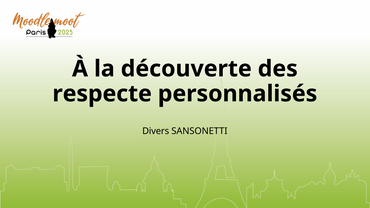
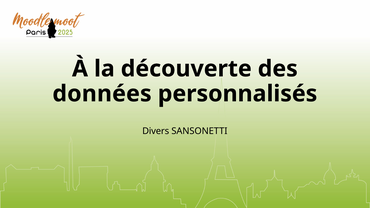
respecte: respecte -> données (102, 94)
